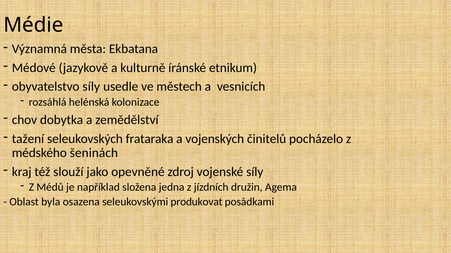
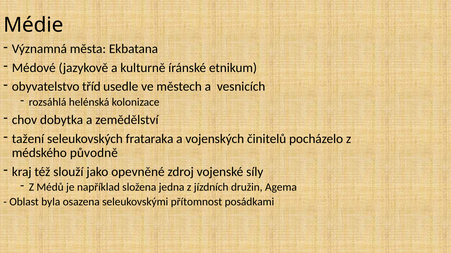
obyvatelstvo síly: síly -> tříd (91, 87)
šeninách: šeninách -> původně (94, 153)
produkovat: produkovat -> přítomnost (196, 202)
